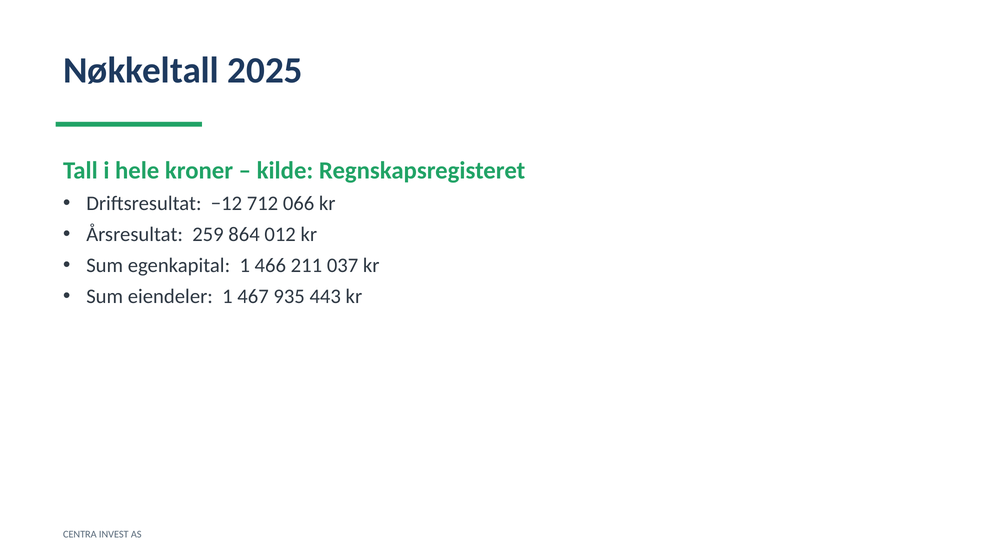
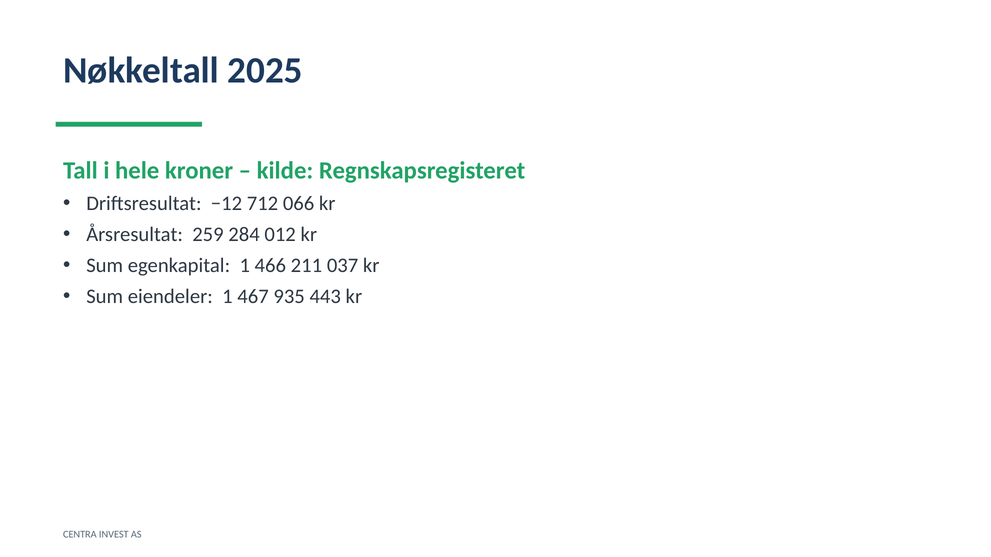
864: 864 -> 284 (244, 235)
